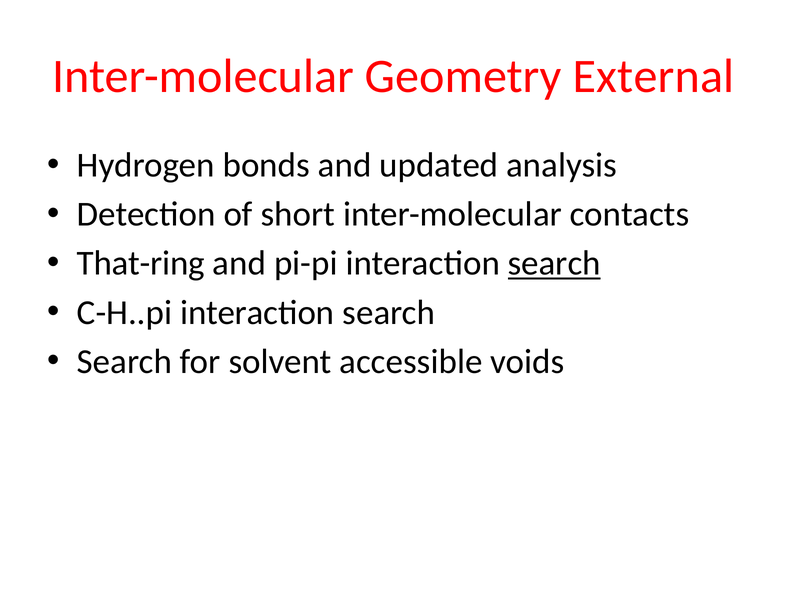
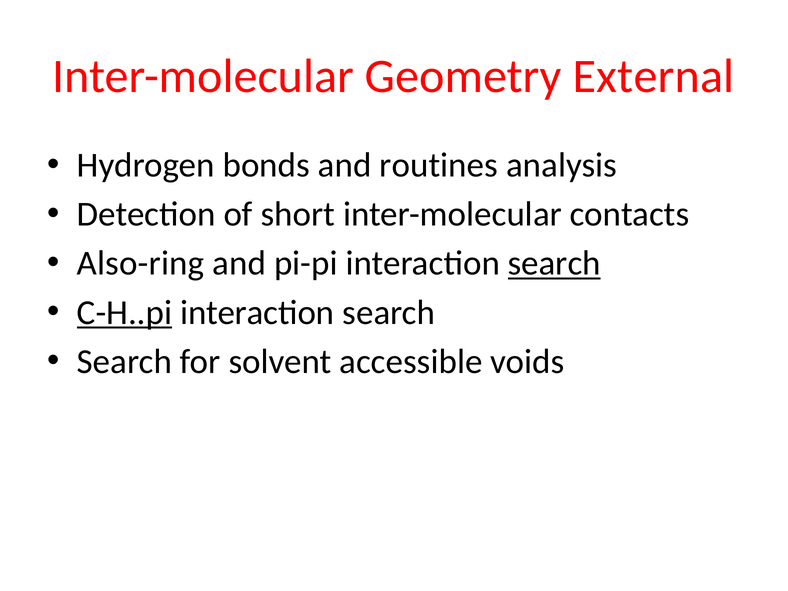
updated: updated -> routines (439, 165)
That-ring: That-ring -> Also-ring (141, 263)
C-H..pi underline: none -> present (124, 312)
